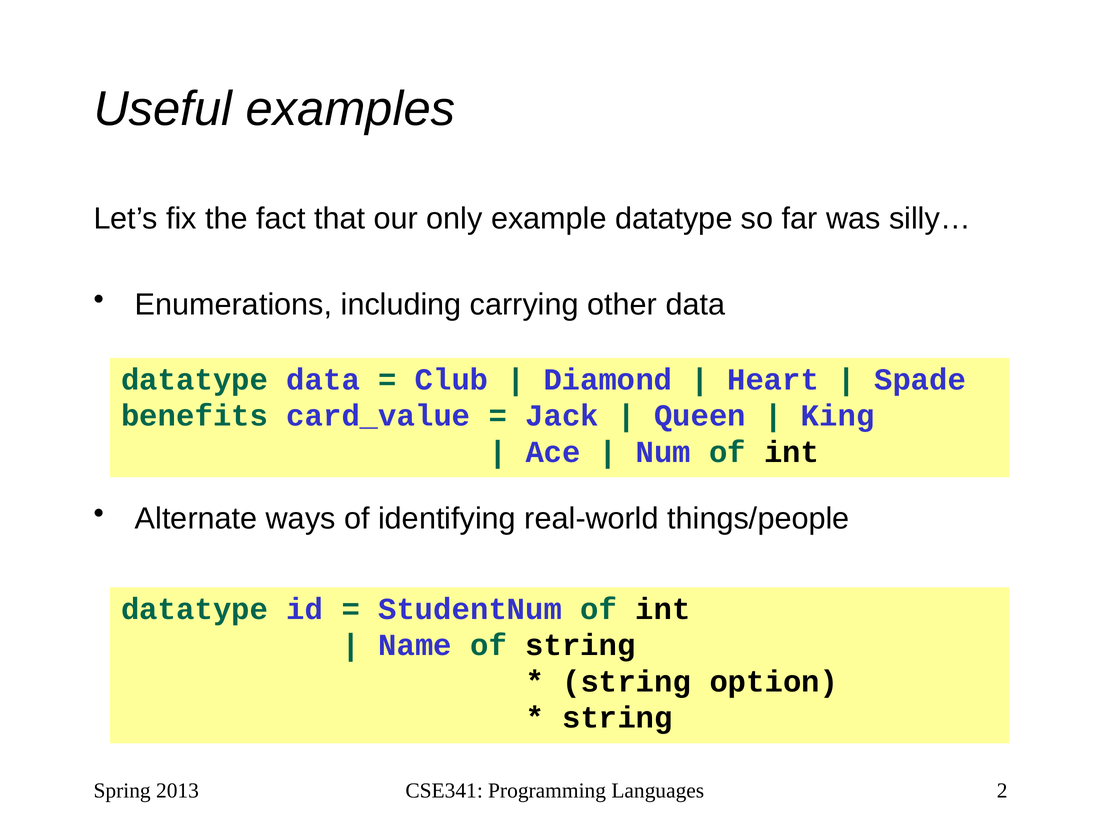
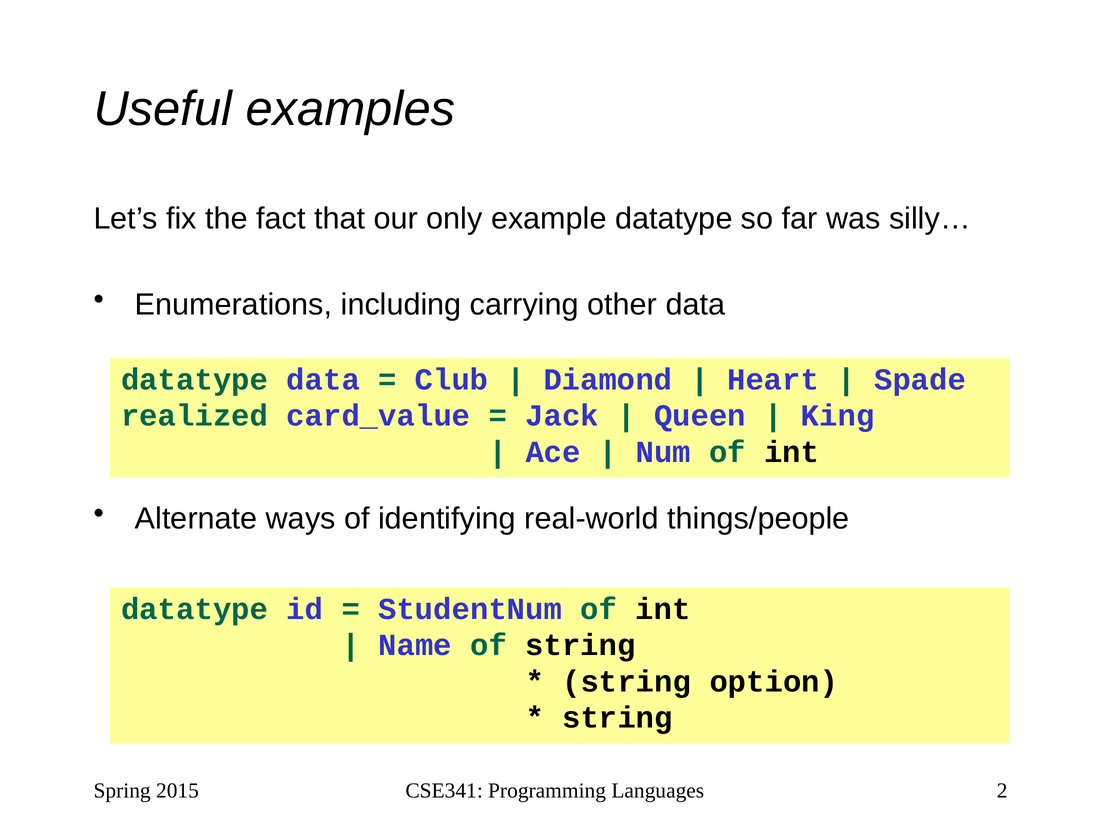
benefits: benefits -> realized (195, 416)
2013: 2013 -> 2015 (177, 791)
